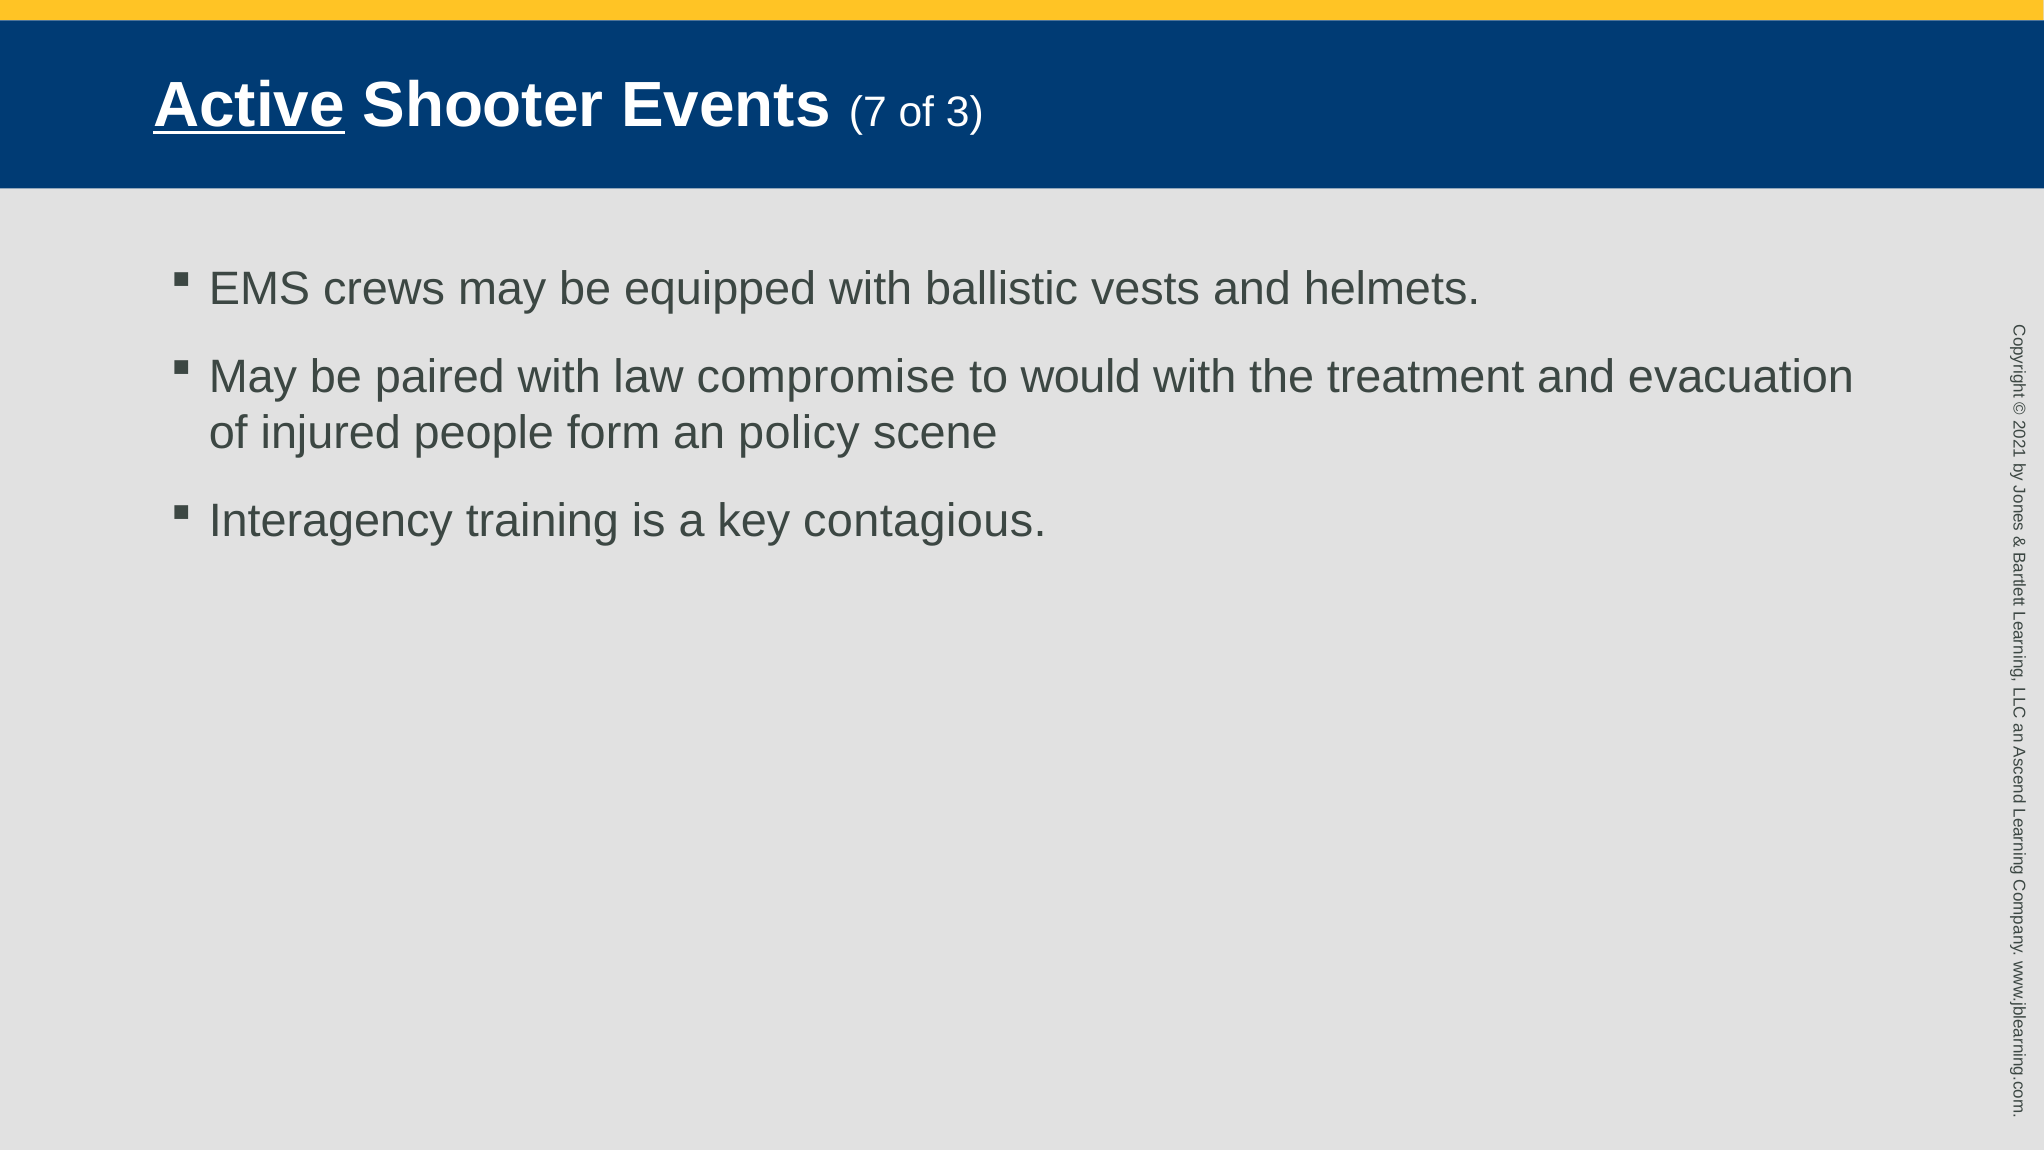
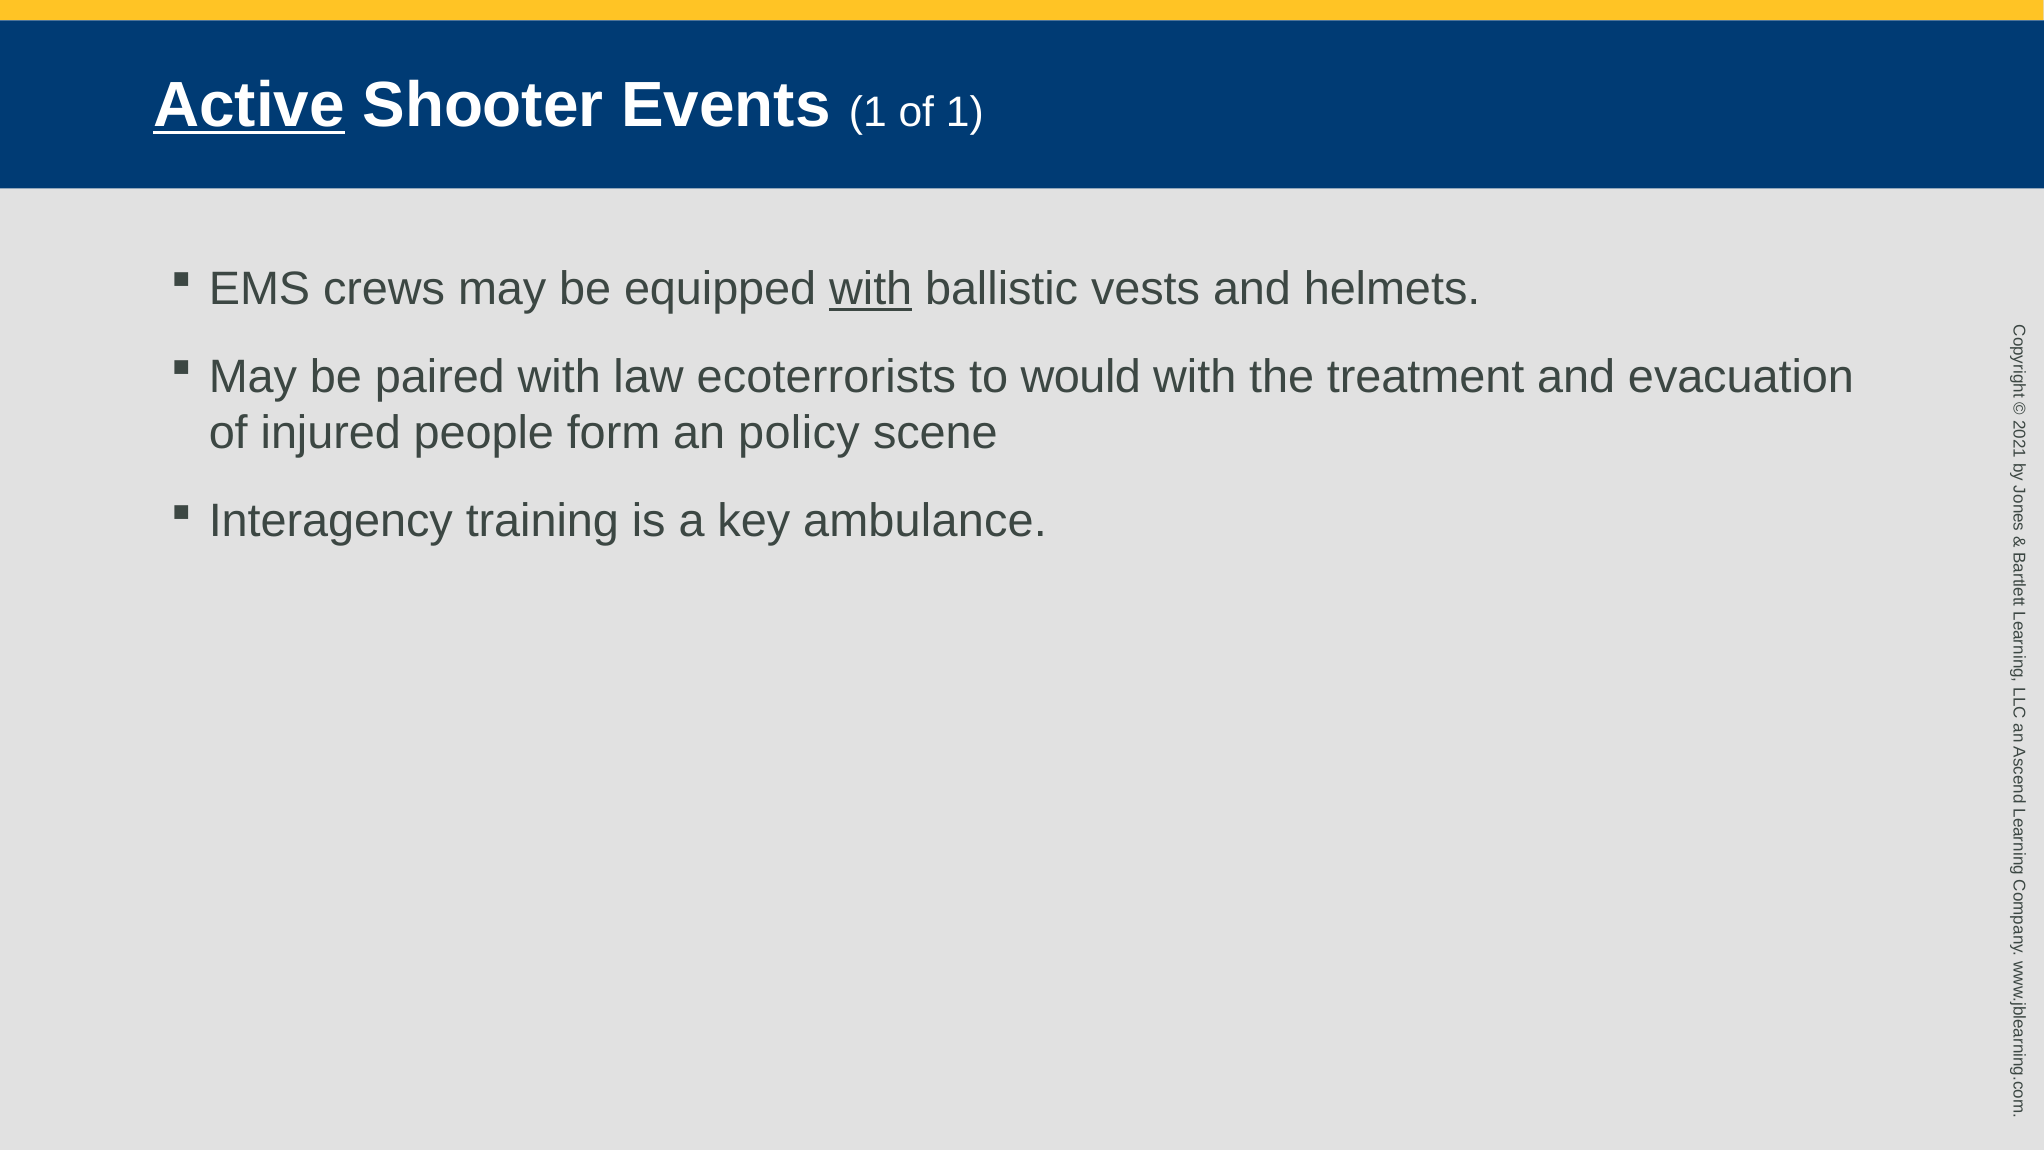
Events 7: 7 -> 1 (868, 112)
of 3: 3 -> 1 (965, 112)
with underline: none -> present (871, 289)
compromise: compromise -> ecoterrorists (826, 377)
contagious: contagious -> ambulance (925, 521)
